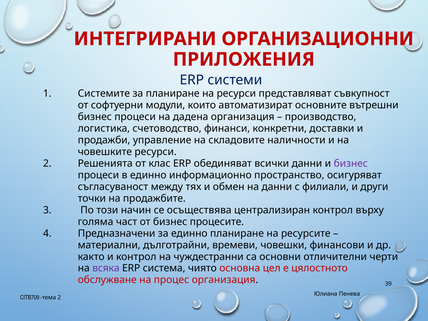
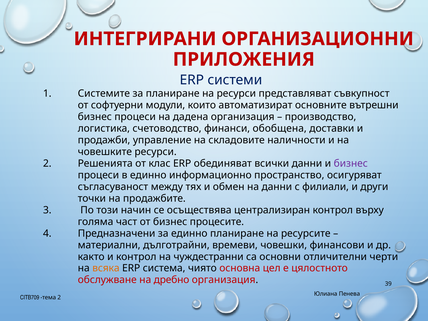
конкретни: конкретни -> обобщена (280, 129)
всяка colour: purple -> orange (106, 268)
процес: процес -> дребно (172, 280)
